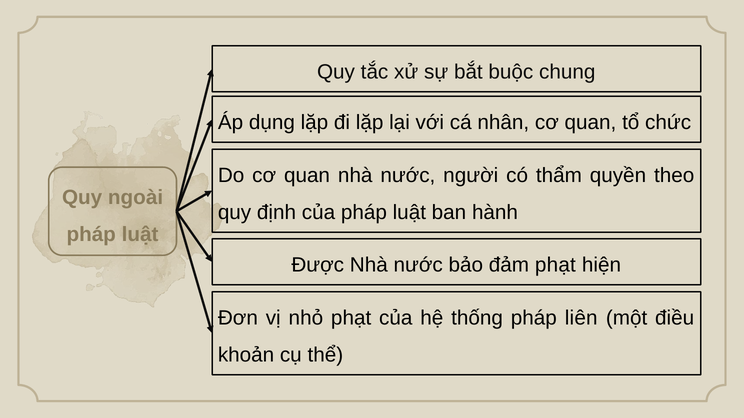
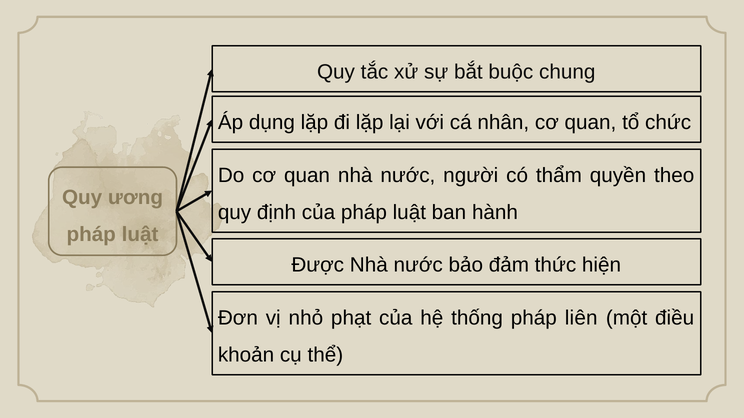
ngoài: ngoài -> ương (136, 198)
đảm phạt: phạt -> thức (555, 265)
